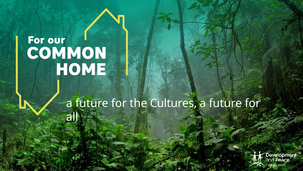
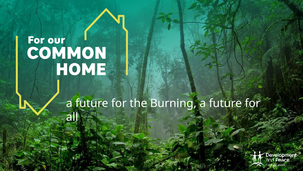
Cultures: Cultures -> Burning (173, 103)
